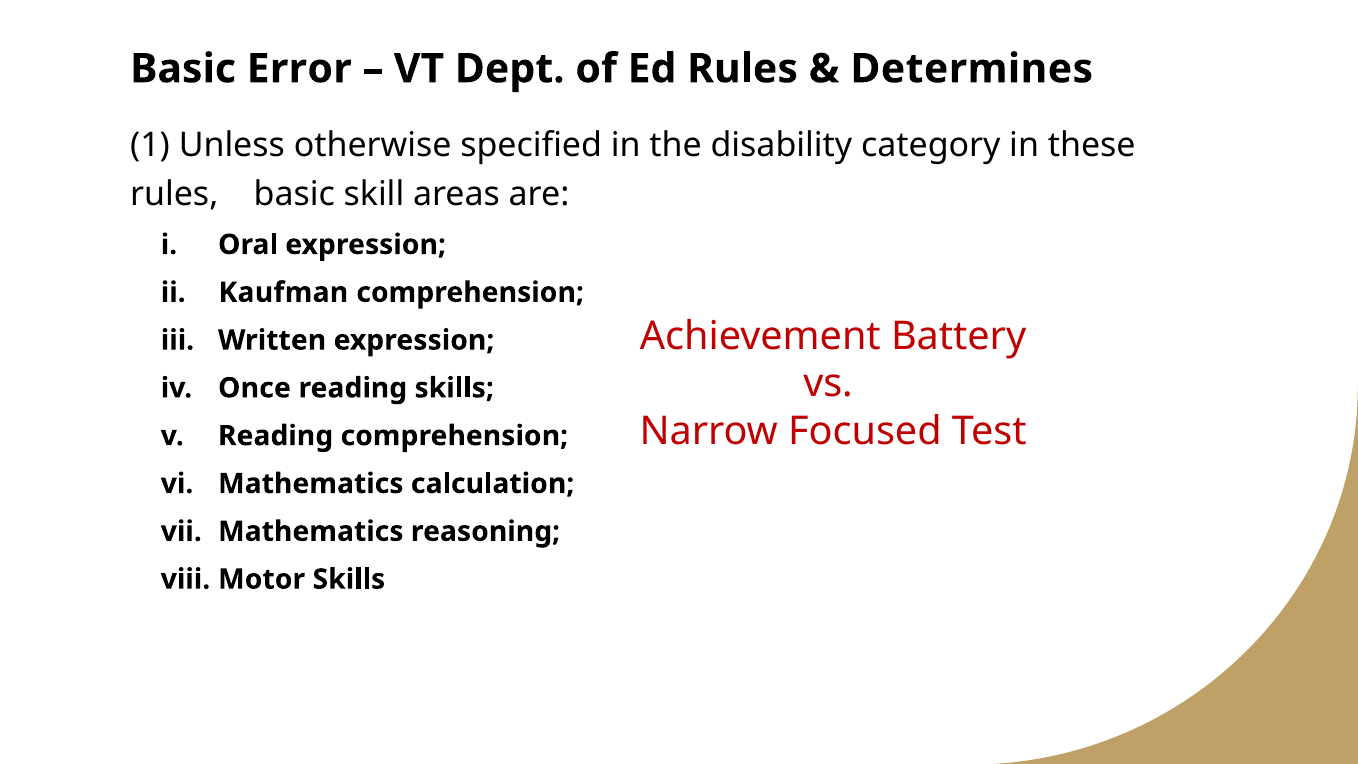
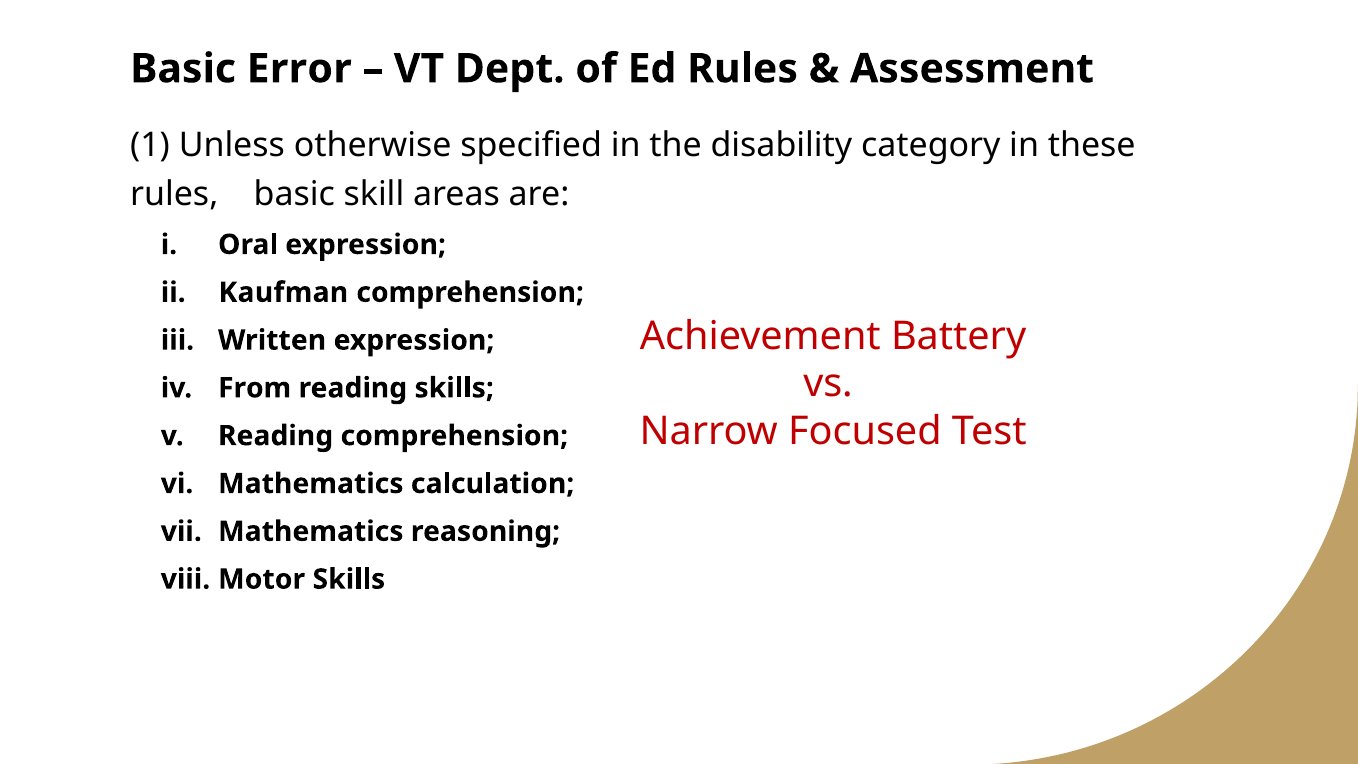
Determines: Determines -> Assessment (972, 69)
Once: Once -> From (255, 388)
